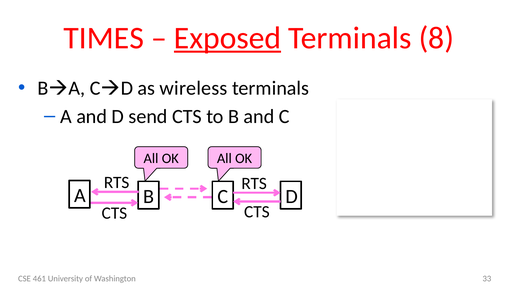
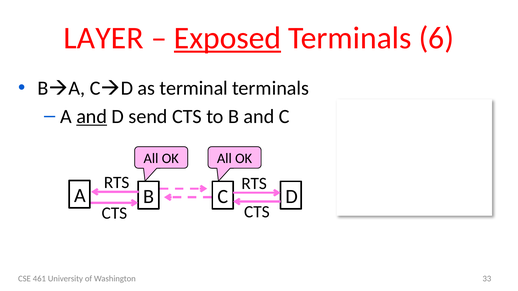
TIMES: TIMES -> LAYER (104, 38)
8: 8 -> 6 (436, 38)
wireless: wireless -> terminal (194, 88)
and underline: none -> present (92, 117)
